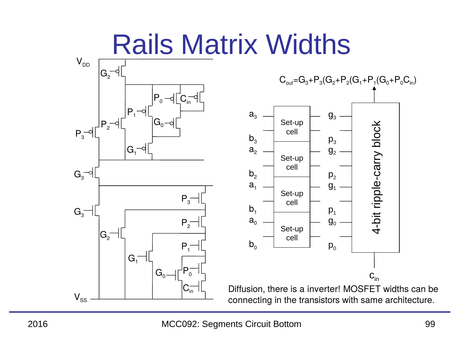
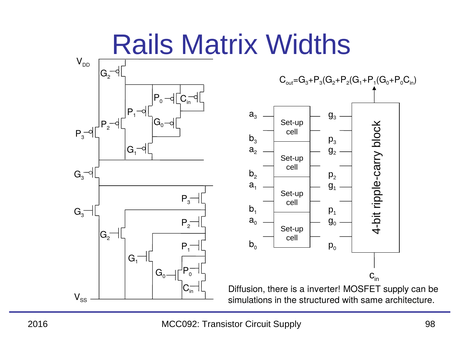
MOSFET widths: widths -> supply (396, 289)
connecting: connecting -> simulations (250, 300)
transistors: transistors -> structured (319, 300)
Segments: Segments -> Transistor (222, 325)
Circuit Bottom: Bottom -> Supply (287, 325)
99: 99 -> 98 (430, 325)
